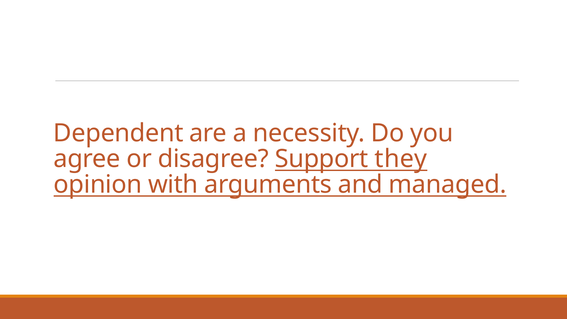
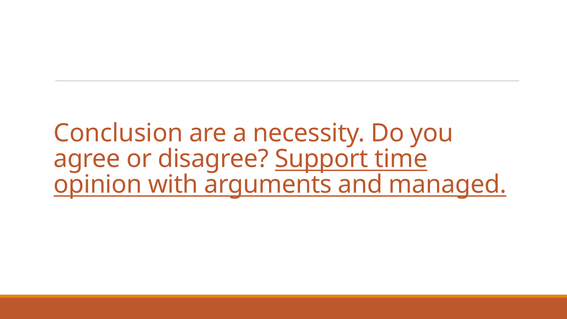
Dependent: Dependent -> Conclusion (118, 133)
they: they -> time (401, 159)
